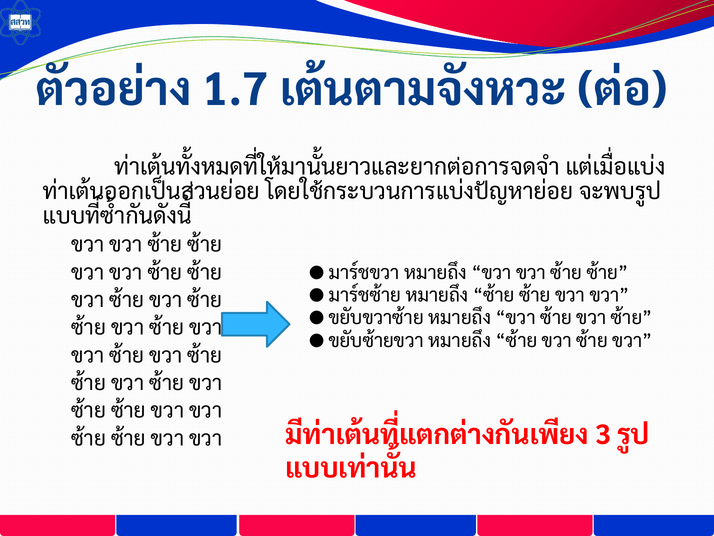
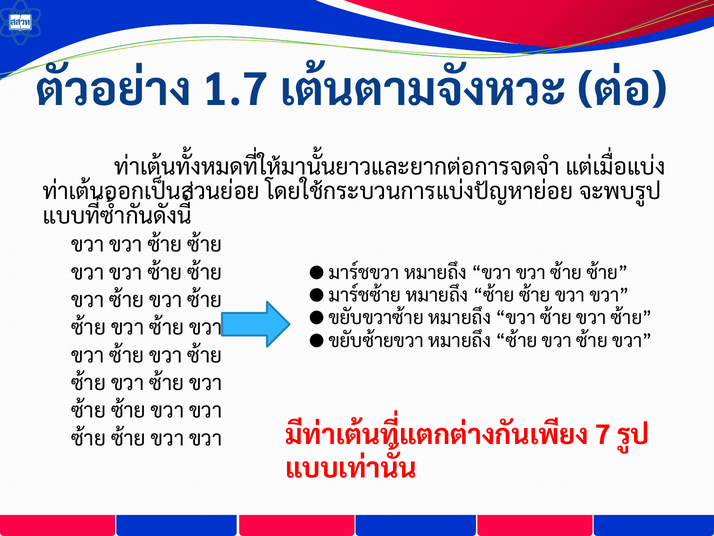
3: 3 -> 7 (603, 435)
